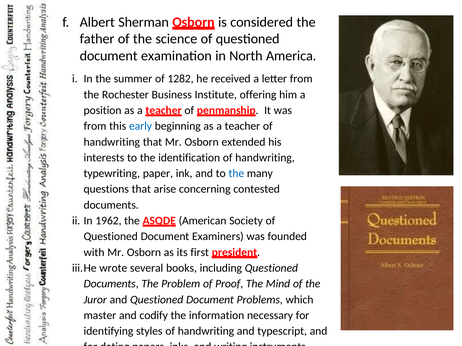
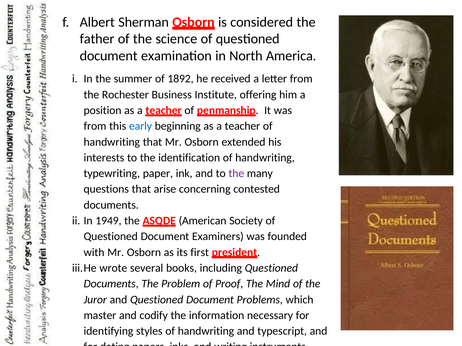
1282: 1282 -> 1892 (181, 79)
the colour: blue -> purple (236, 174)
1962: 1962 -> 1949 (108, 221)
